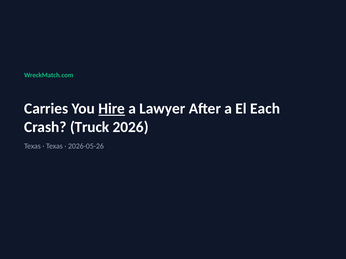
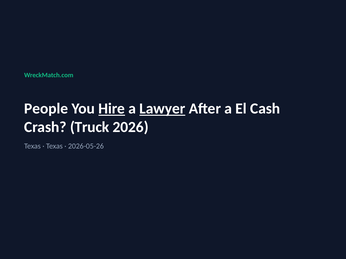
Carries: Carries -> People (46, 109)
Lawyer underline: none -> present (162, 109)
Each: Each -> Cash (265, 109)
